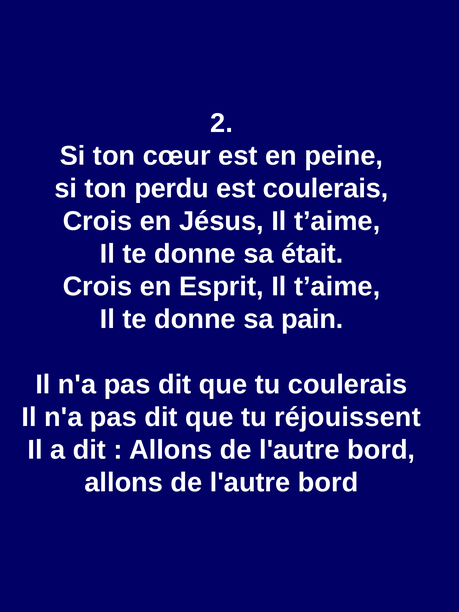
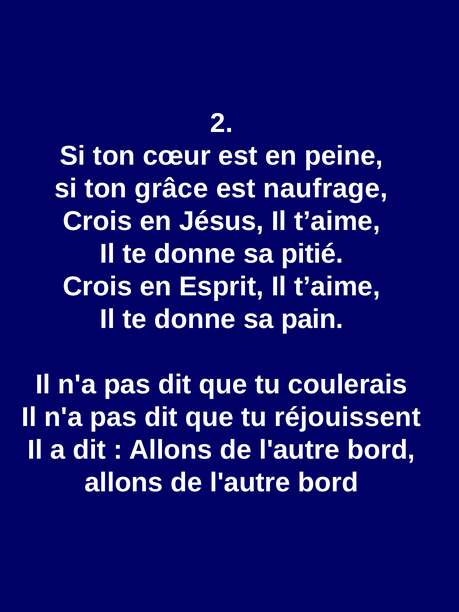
perdu: perdu -> grâce (171, 189)
est coulerais: coulerais -> naufrage (325, 189)
était: était -> pitié (312, 254)
